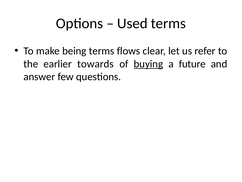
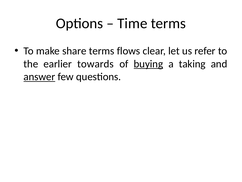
Used: Used -> Time (132, 23)
being: being -> share (74, 51)
future: future -> taking (192, 64)
answer underline: none -> present (39, 77)
